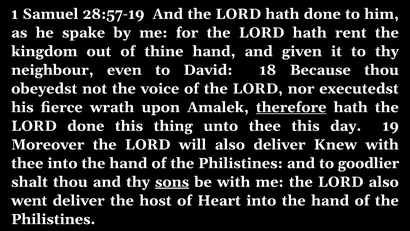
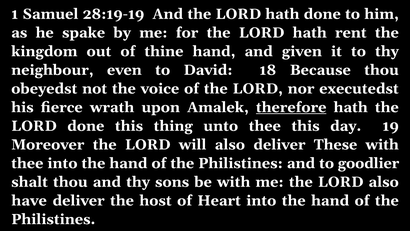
28:57-19: 28:57-19 -> 28:19-19 (113, 14)
Knew: Knew -> These (336, 144)
sons underline: present -> none (172, 182)
went: went -> have (29, 200)
